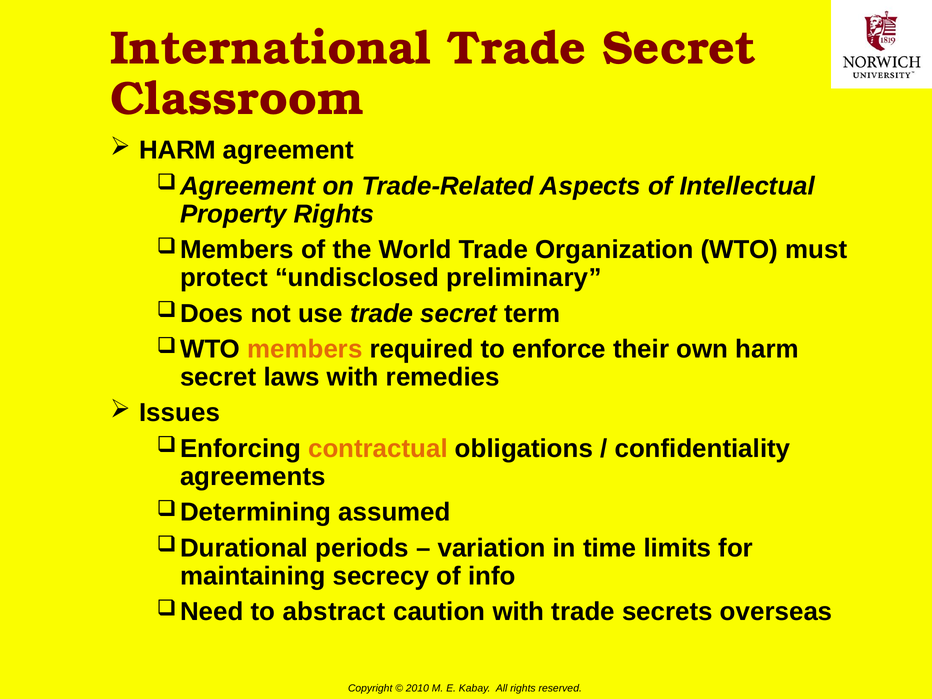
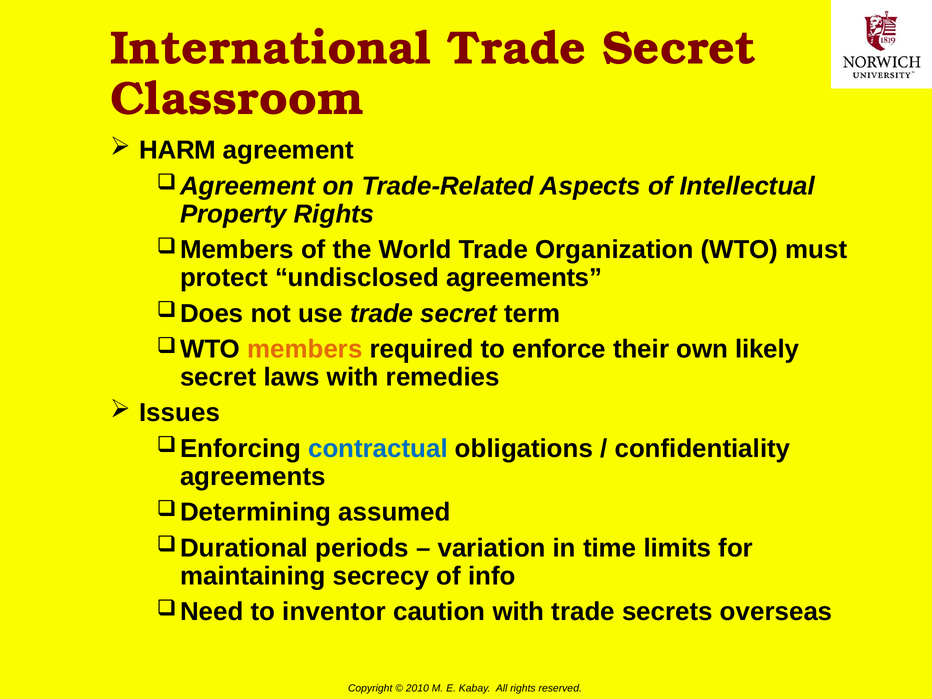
undisclosed preliminary: preliminary -> agreements (524, 278)
own harm: harm -> likely (767, 349)
contractual colour: orange -> blue (378, 449)
abstract: abstract -> inventor (334, 612)
